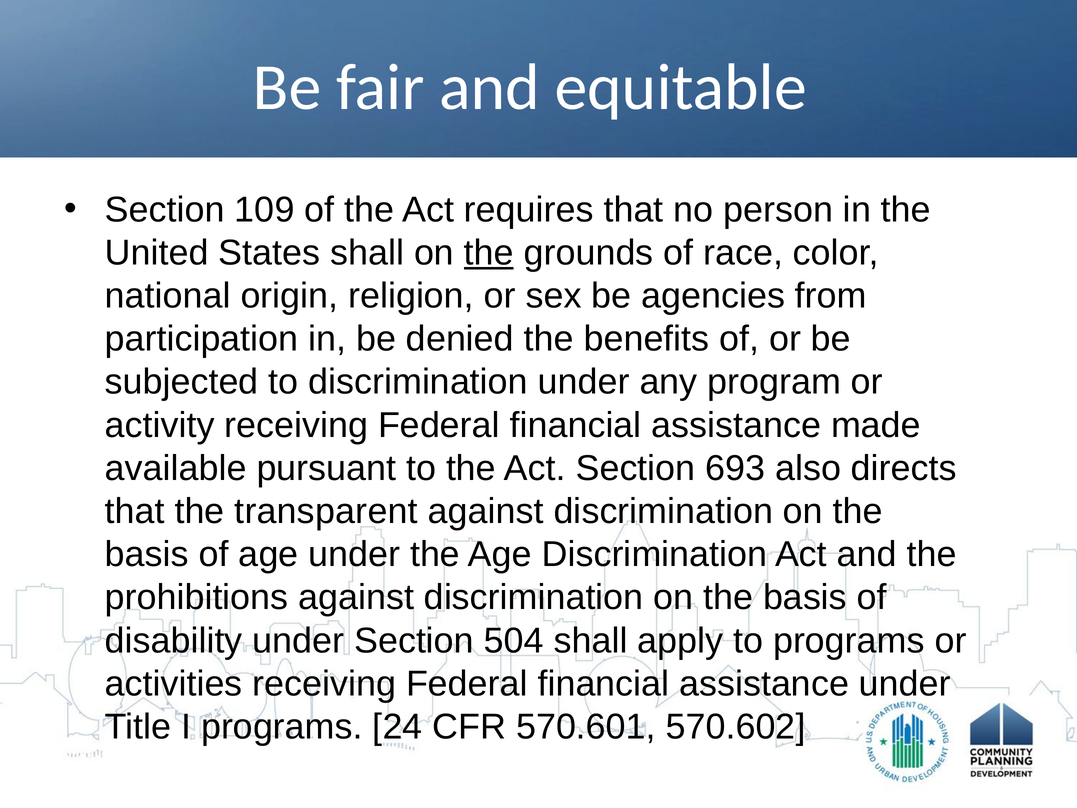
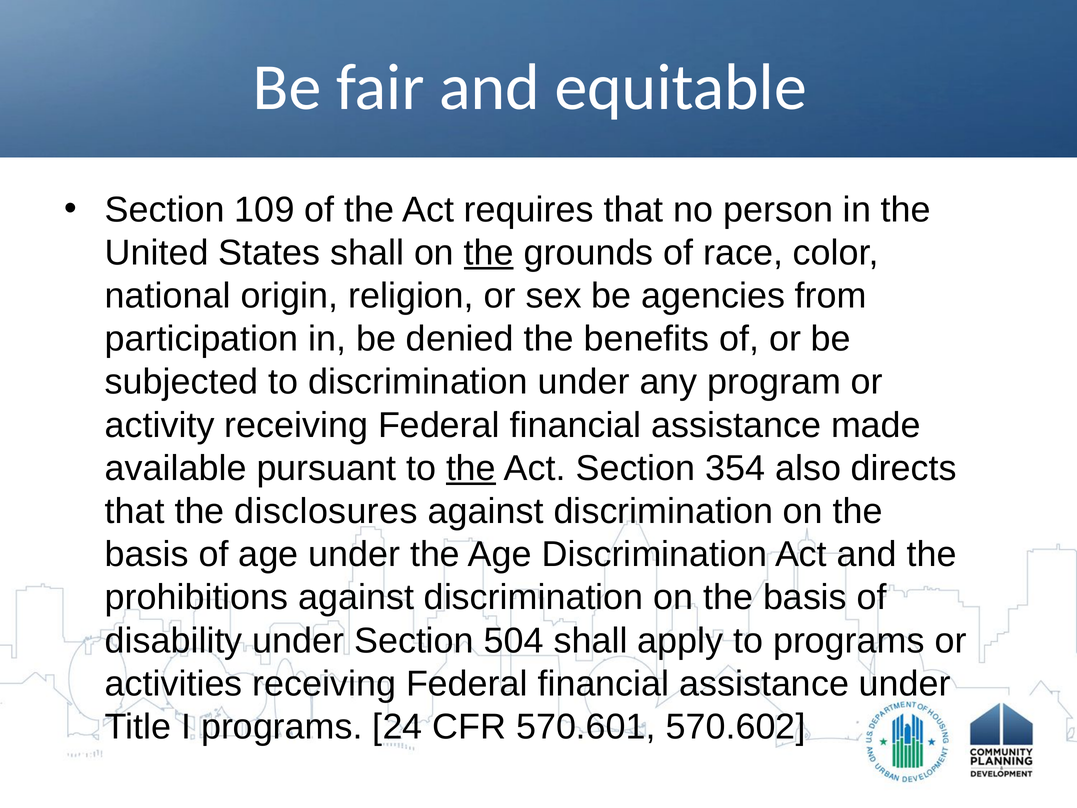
the underline: none -> present (471, 468)
693: 693 -> 354 (735, 468)
transparent: transparent -> disclosures (326, 511)
